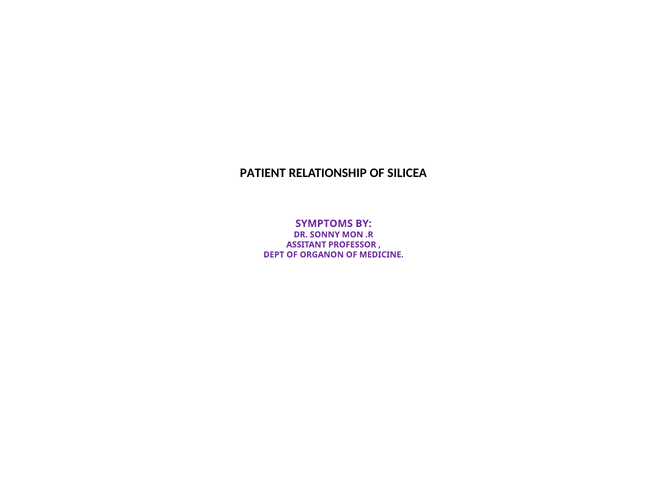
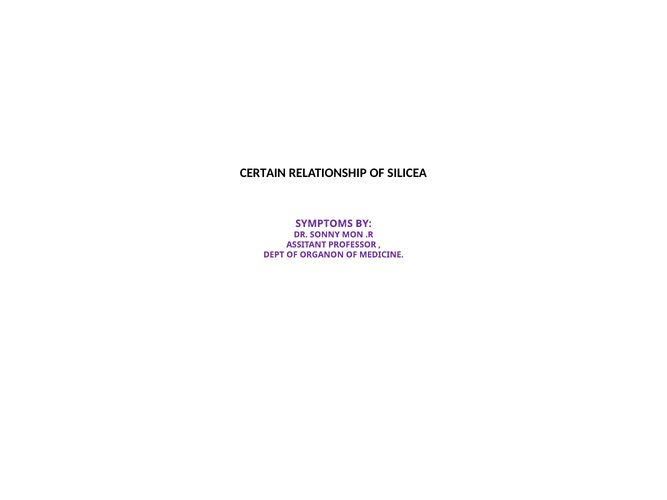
PATIENT: PATIENT -> CERTAIN (263, 173)
